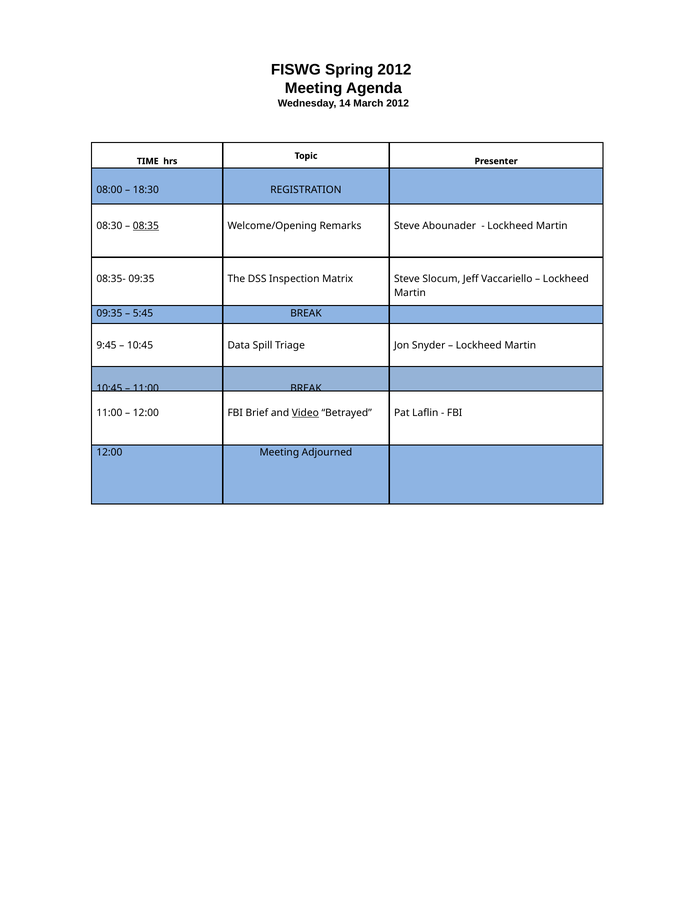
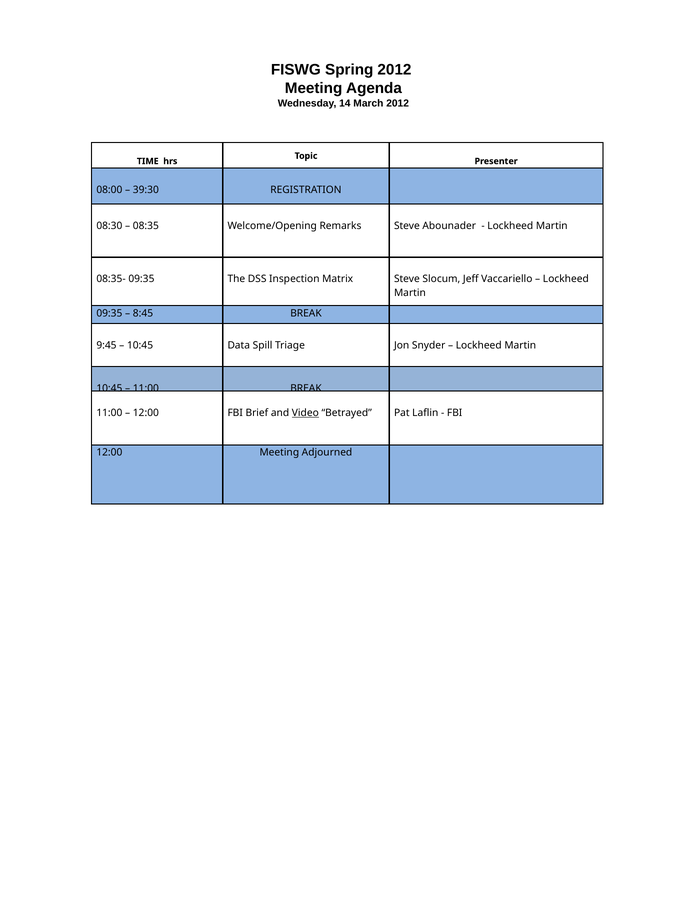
18:30: 18:30 -> 39:30 (146, 190)
08:35 underline: present -> none (146, 226)
5:45: 5:45 -> 8:45 (143, 313)
